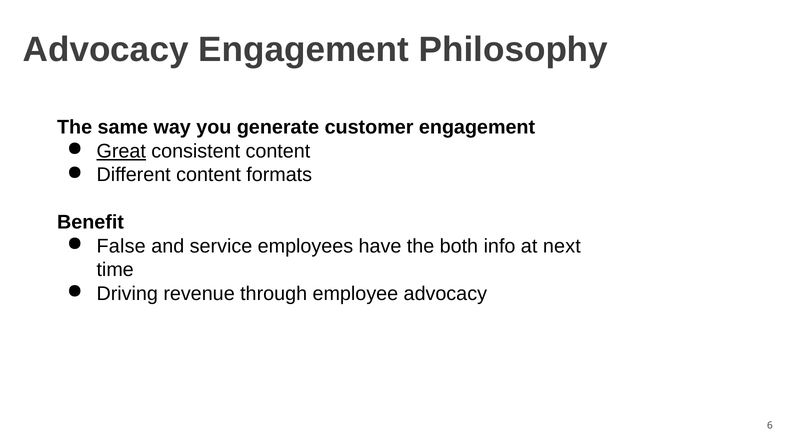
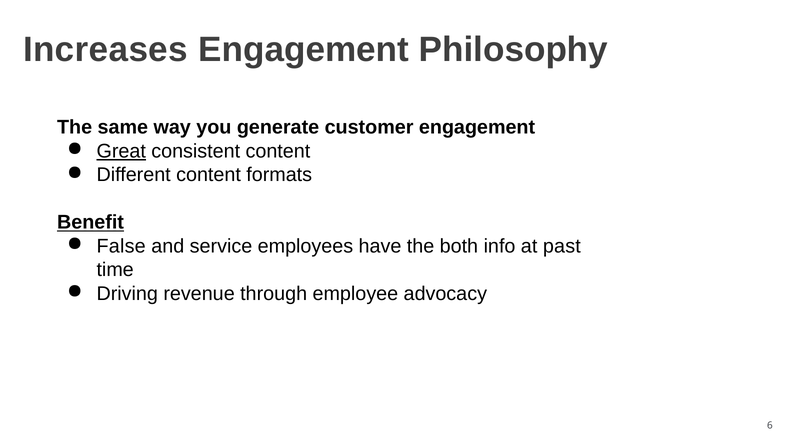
Advocacy: Advocacy -> Increases (105, 50)
Benefit underline: none -> present (90, 222)
next: next -> past (562, 246)
